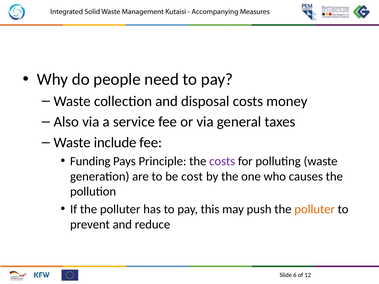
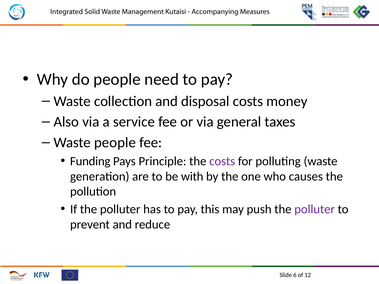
Waste include: include -> people (115, 143)
cost: cost -> with (192, 177)
polluter colour: orange -> purple (315, 209)
